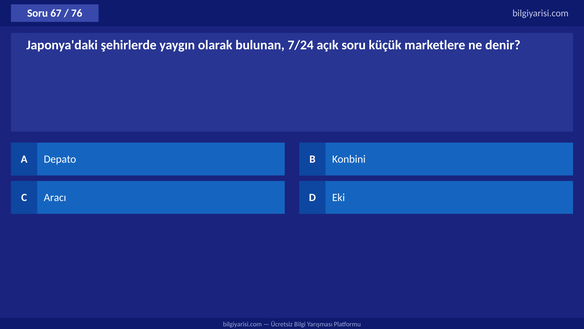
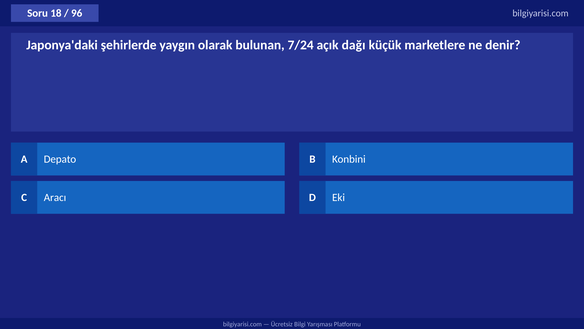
67: 67 -> 18 (56, 13)
76: 76 -> 96 (77, 13)
açık soru: soru -> dağı (354, 45)
